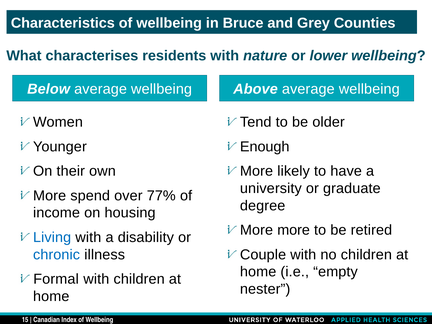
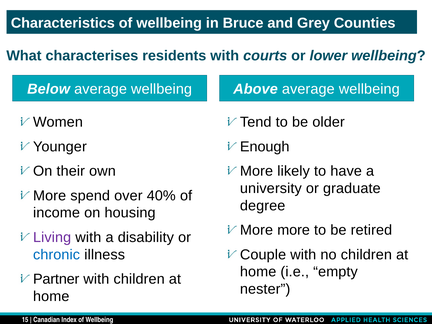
nature: nature -> courts (265, 56)
77%: 77% -> 40% (161, 196)
Living colour: blue -> purple (52, 237)
Formal: Formal -> Partner (56, 279)
